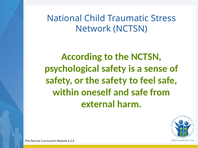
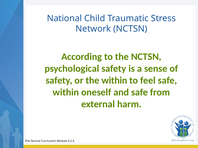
the safety: safety -> within (114, 81)
